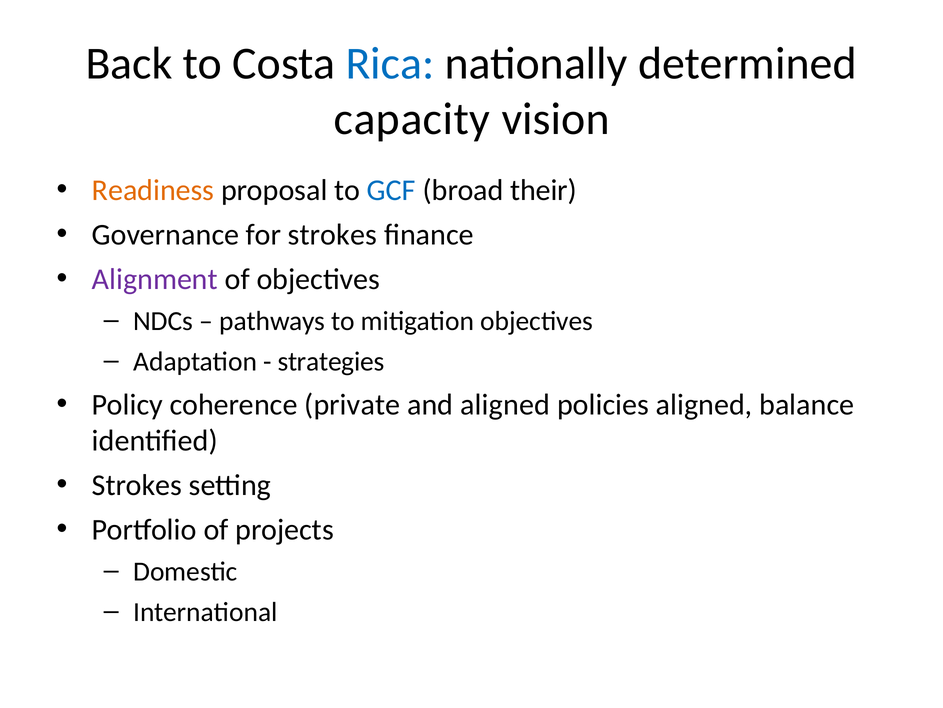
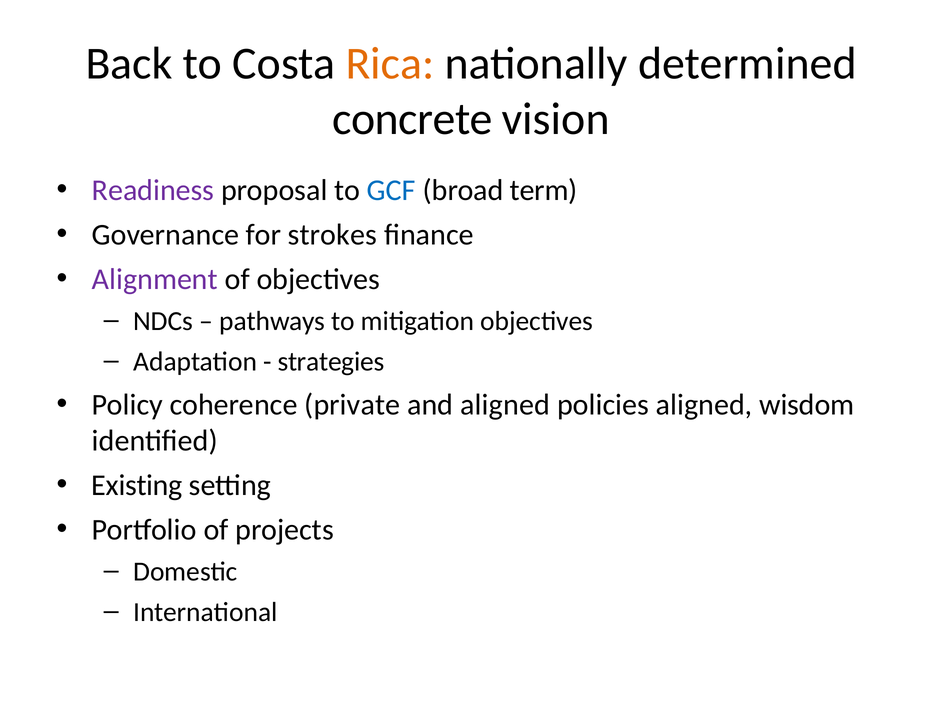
Rica colour: blue -> orange (390, 64)
capacity: capacity -> concrete (412, 119)
Readiness colour: orange -> purple (153, 190)
their: their -> term (544, 190)
balance: balance -> wisdom (807, 404)
Strokes: Strokes -> Existing (137, 485)
